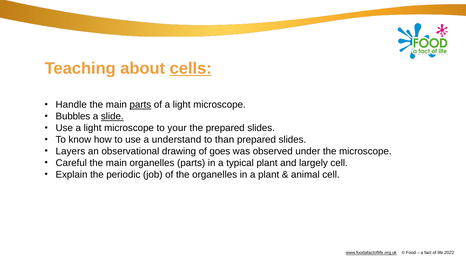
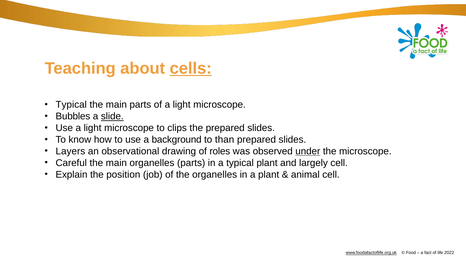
Handle: Handle -> Typical (71, 105)
parts underline: present -> none (140, 105)
your: your -> clips (177, 128)
understand: understand -> background (177, 140)
goes: goes -> roles (220, 151)
under underline: none -> present (308, 151)
periodic: periodic -> position (123, 175)
